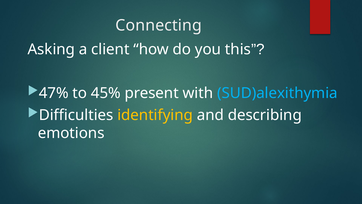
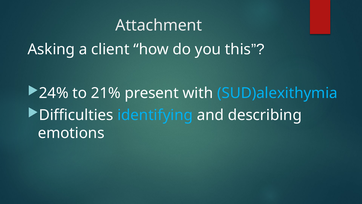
Connecting: Connecting -> Attachment (159, 25)
47%: 47% -> 24% (54, 93)
45%: 45% -> 21% (106, 93)
identifying colour: yellow -> light blue (155, 115)
